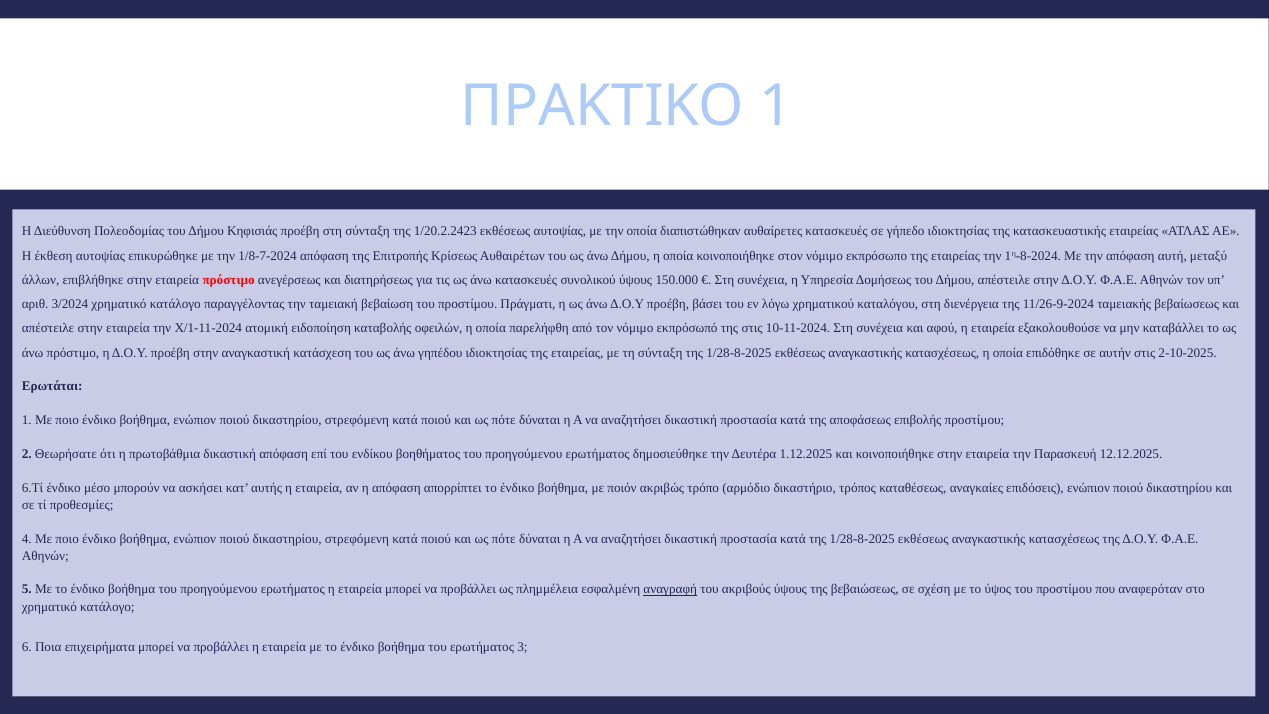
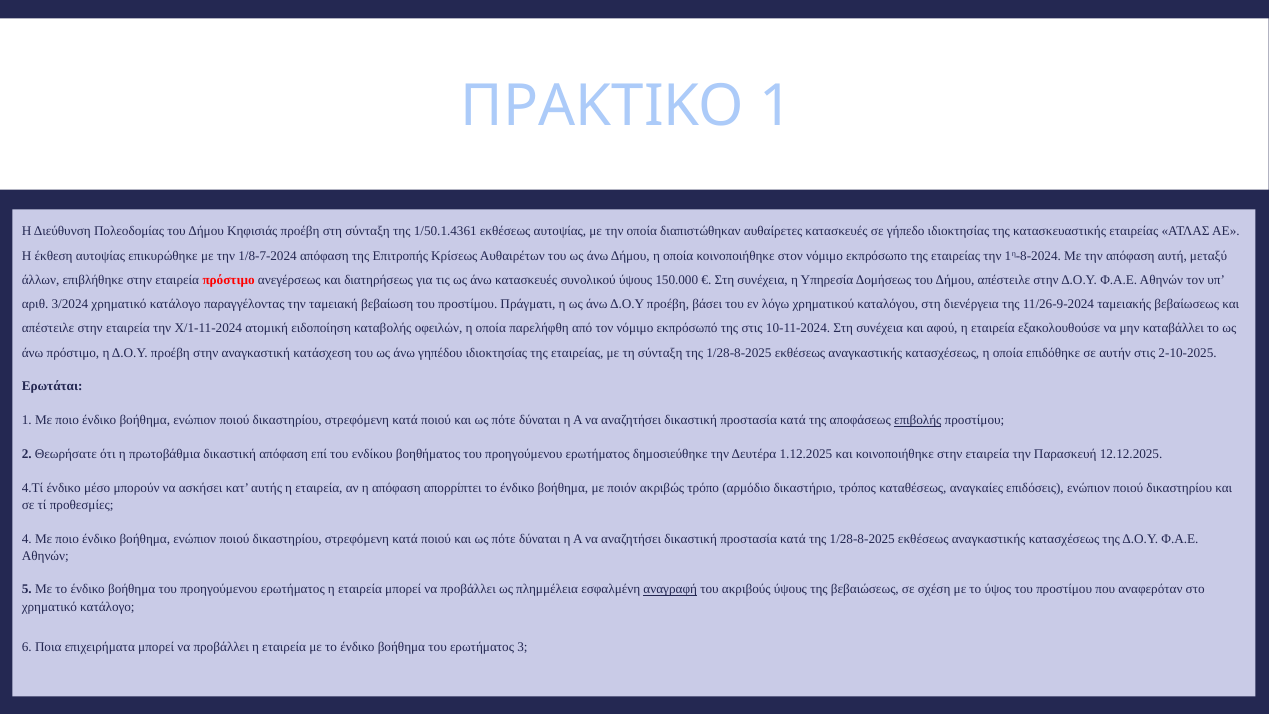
1/20.2.2423: 1/20.2.2423 -> 1/50.1.4361 (445, 231)
επιβολής underline: none -> present (918, 420)
6.Τί: 6.Τί -> 4.Τί (33, 488)
